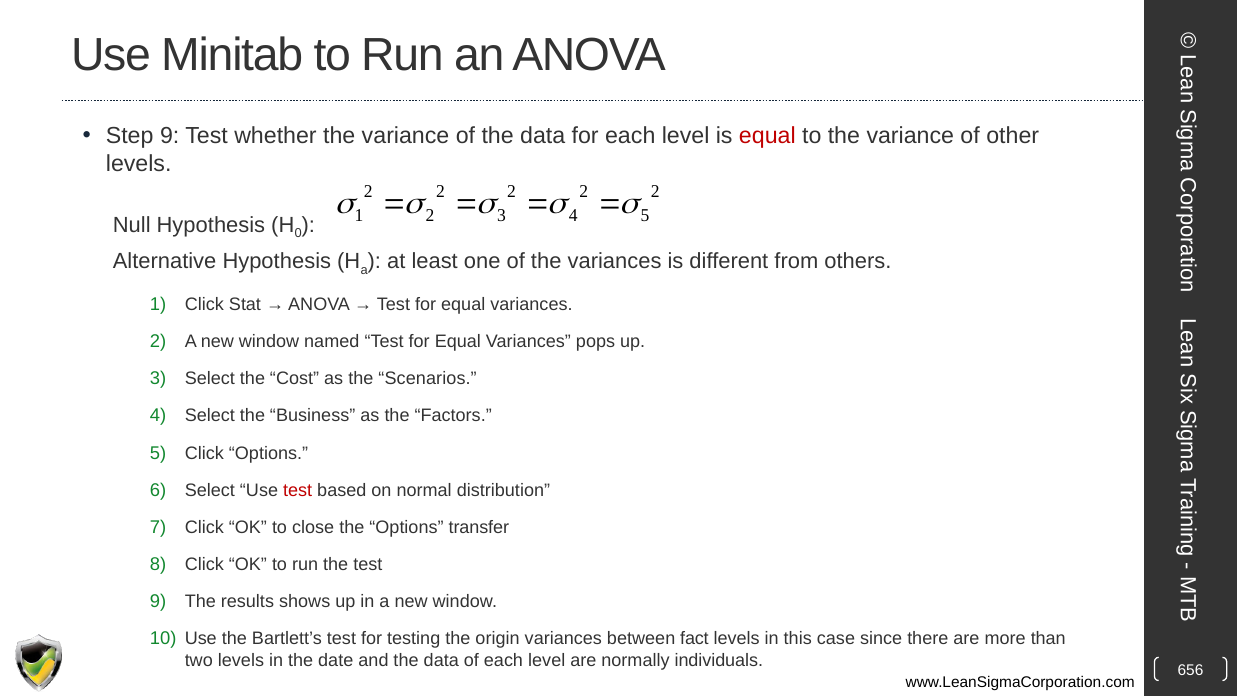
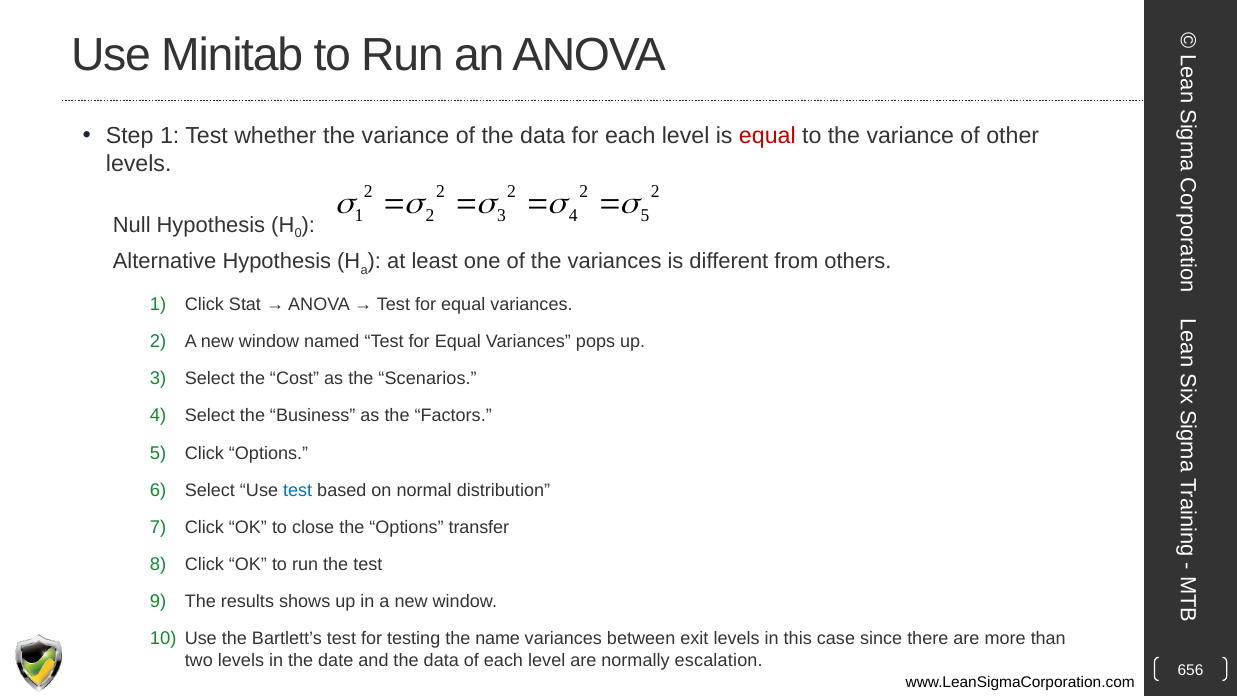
Step 9: 9 -> 1 (170, 136)
test colour: red -> blue (298, 490)
origin: origin -> name (498, 639)
fact: fact -> exit (694, 639)
individuals: individuals -> escalation (719, 660)
